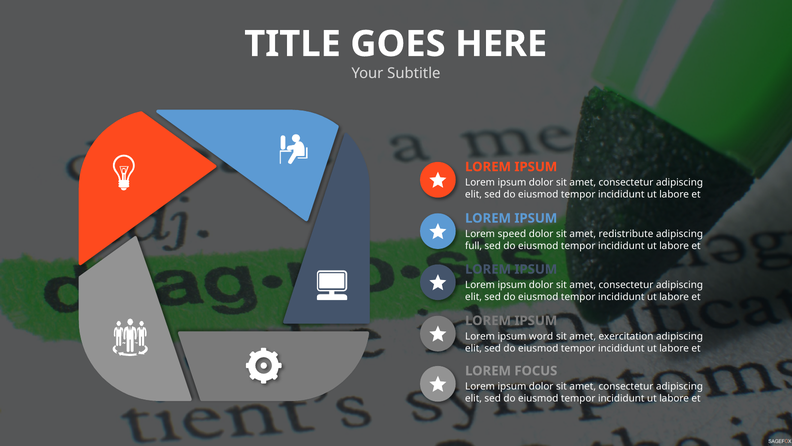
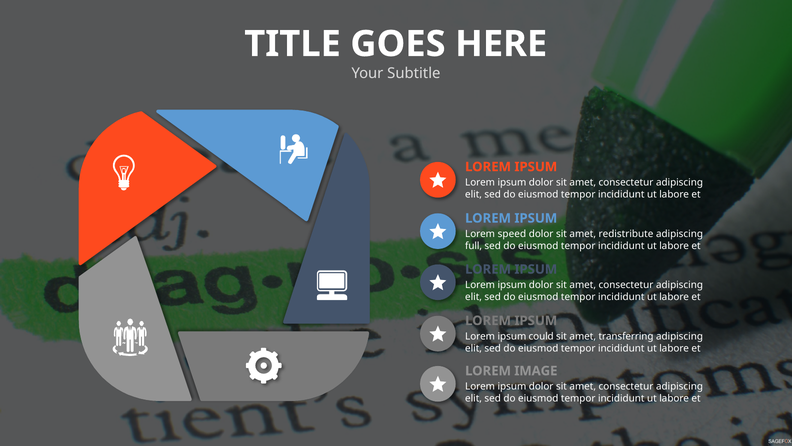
word: word -> could (541, 336)
exercitation: exercitation -> transferring (626, 336)
FOCUS: FOCUS -> IMAGE (536, 370)
